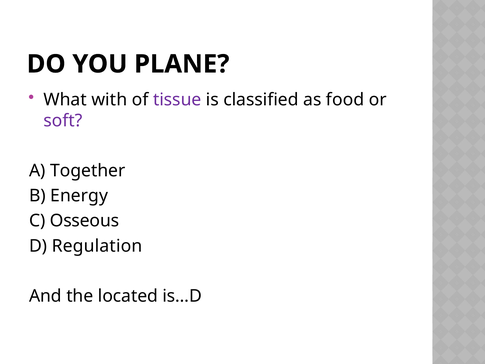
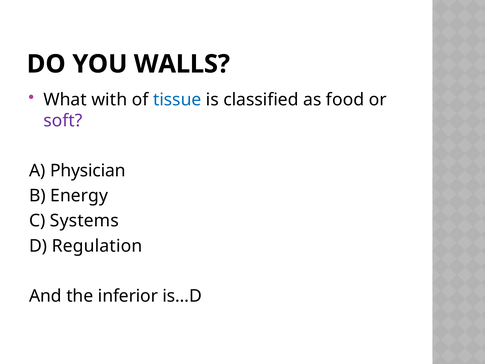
PLANE: PLANE -> WALLS (182, 64)
tissue colour: purple -> blue (177, 99)
Together: Together -> Physician (88, 171)
Osseous: Osseous -> Systems (84, 221)
located: located -> inferior (128, 296)
